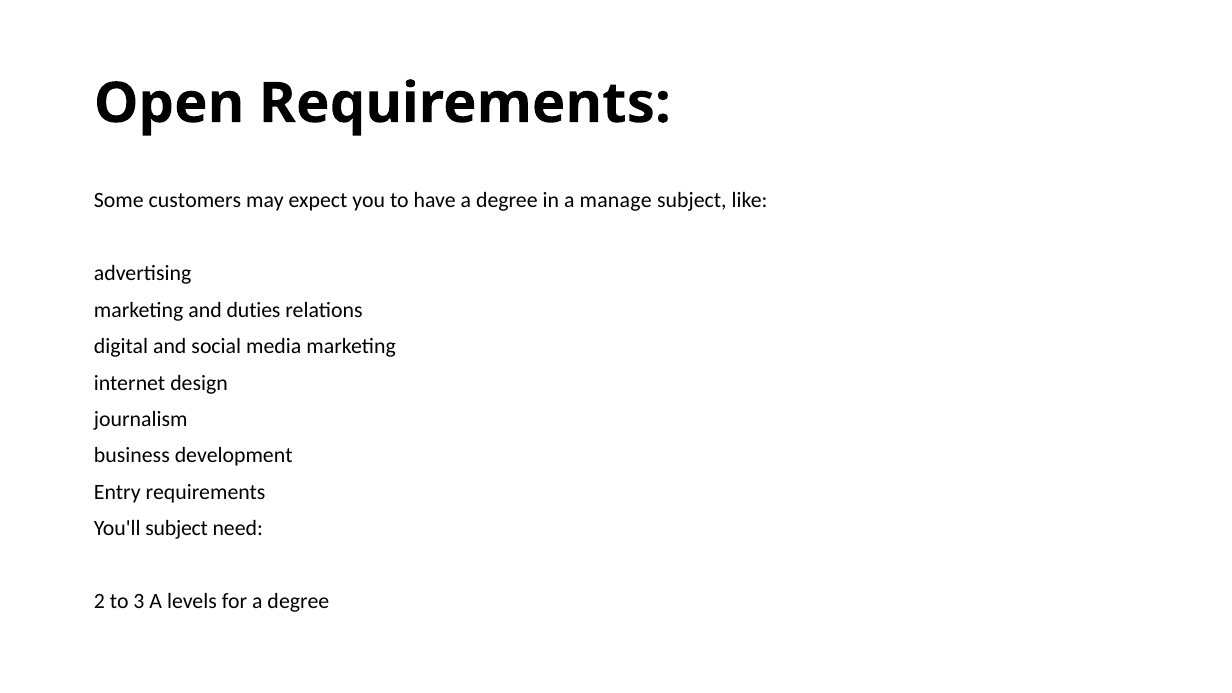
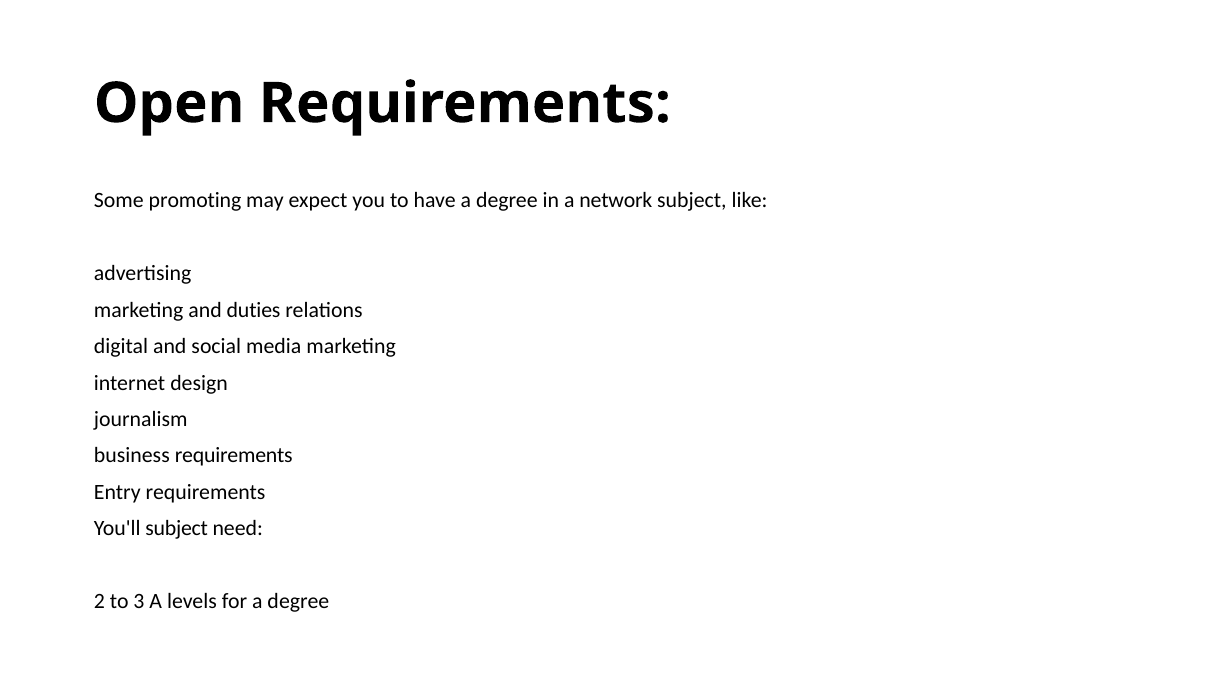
customers: customers -> promoting (195, 201)
manage: manage -> network (616, 201)
business development: development -> requirements (234, 456)
